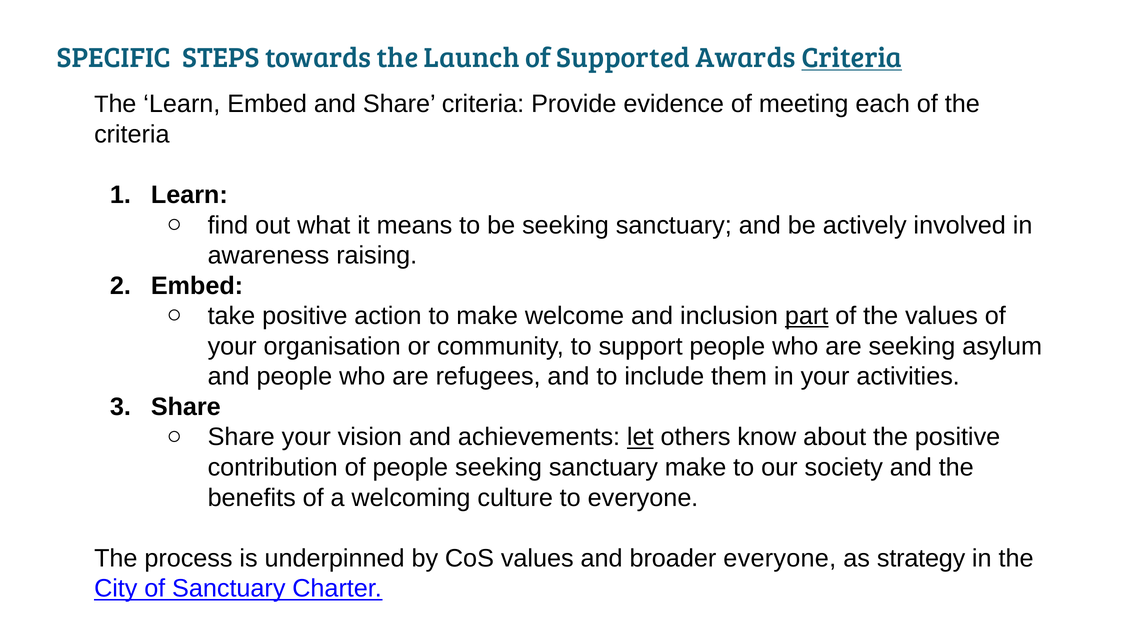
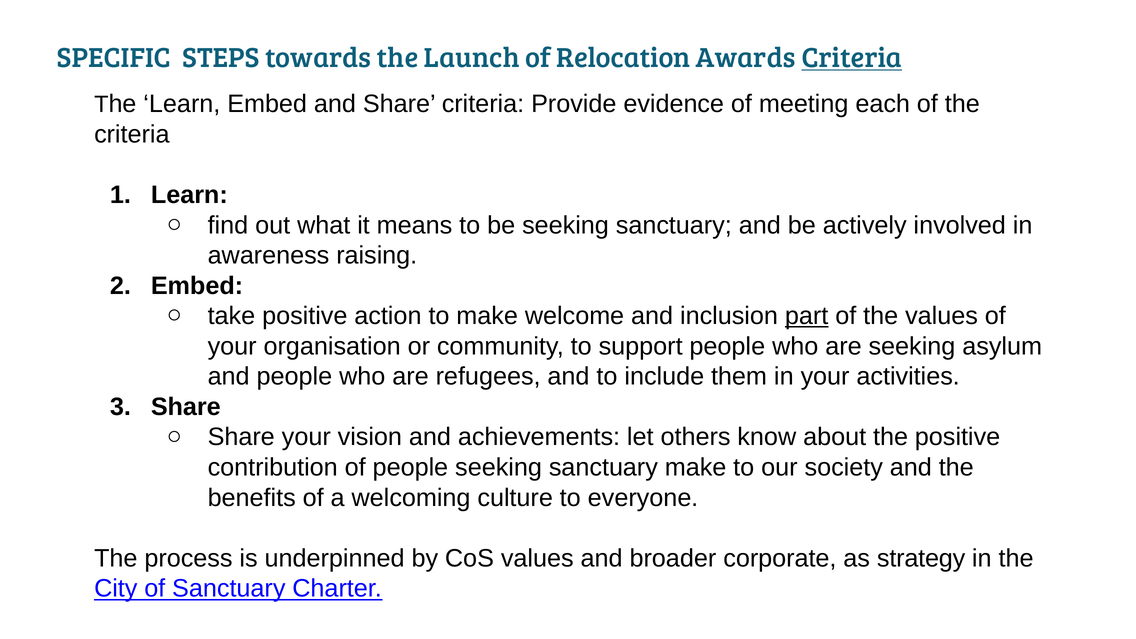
Supported: Supported -> Relocation (623, 58)
let underline: present -> none (640, 437)
broader everyone: everyone -> corporate (780, 558)
